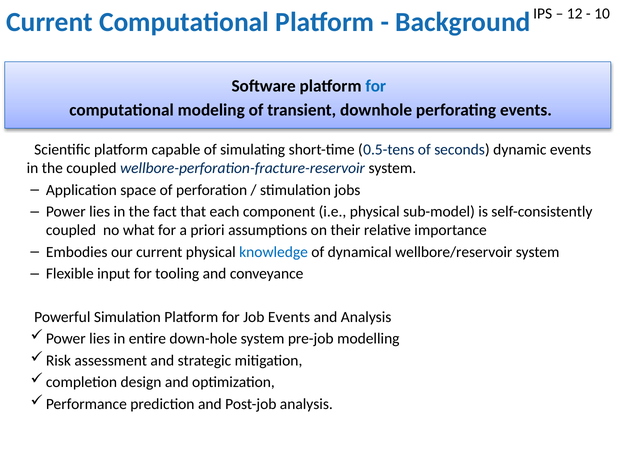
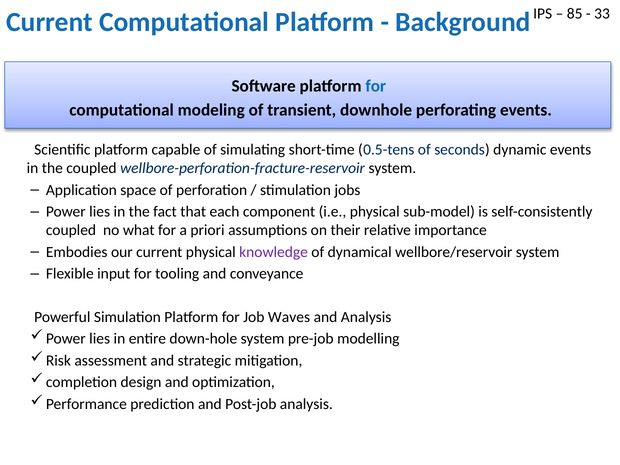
12: 12 -> 85 (575, 13)
10: 10 -> 33 (602, 13)
knowledge colour: blue -> purple (274, 252)
Job Events: Events -> Waves (289, 317)
